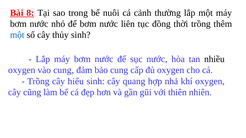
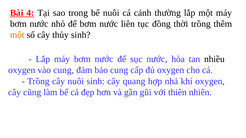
8: 8 -> 4 (30, 13)
một colour: blue -> orange (17, 35)
cây hiểu: hiểu -> nuôi (76, 81)
